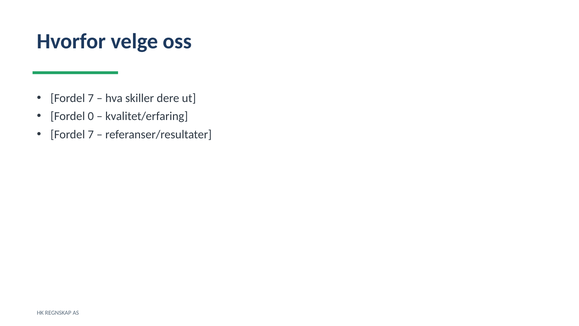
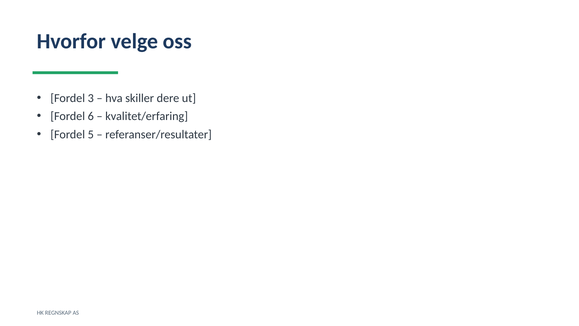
7: 7 -> 3 (91, 98)
0: 0 -> 6 (91, 116)
7: 7 -> 5 (91, 134)
